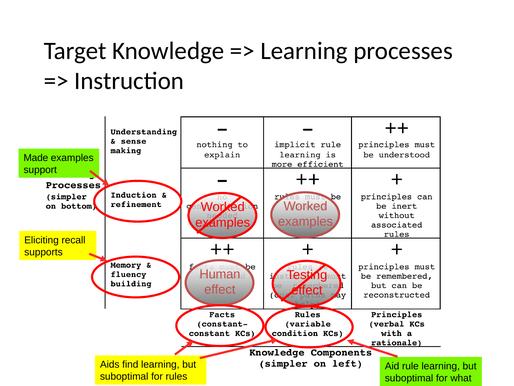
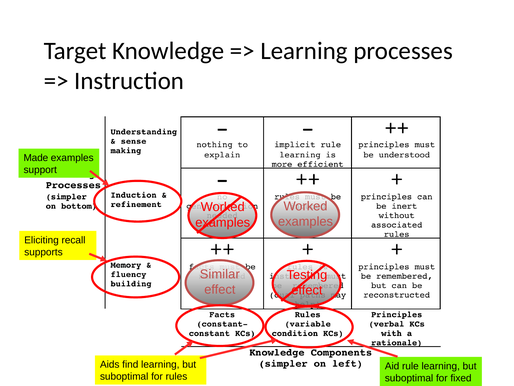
Human: Human -> Similar (220, 274)
what: what -> fixed (461, 378)
